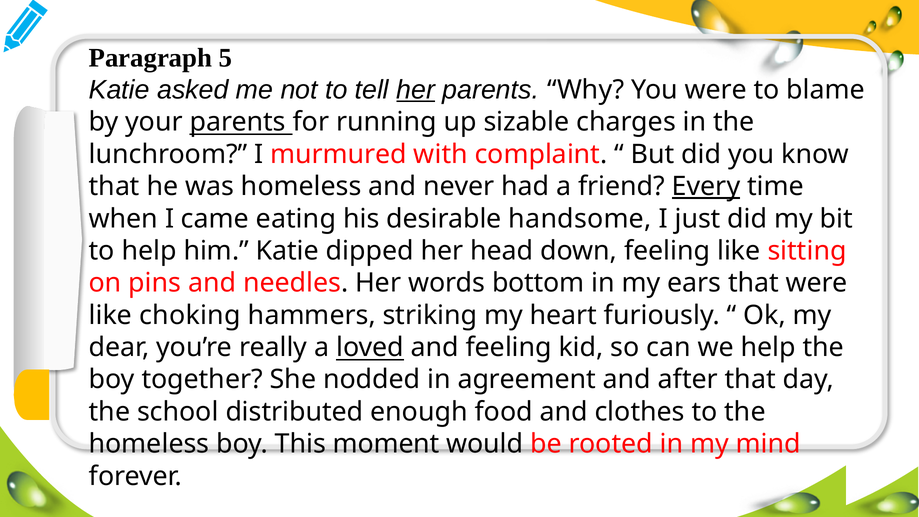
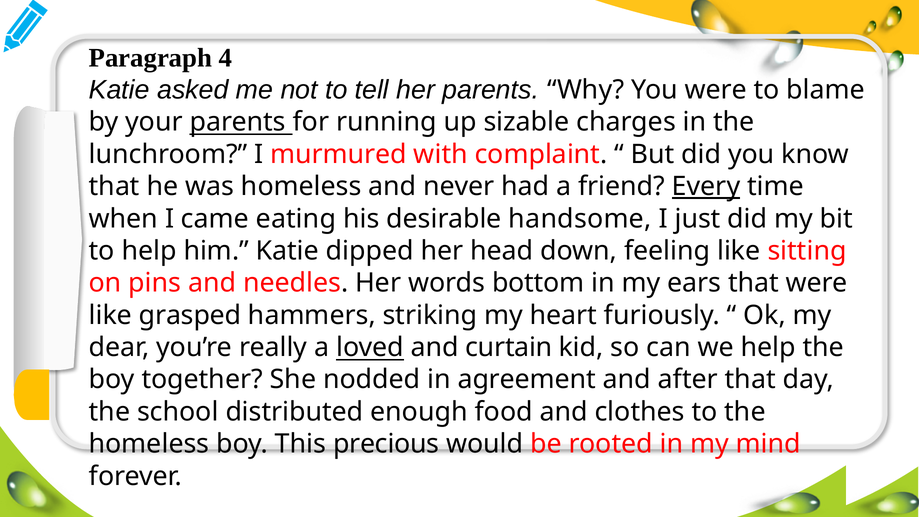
5: 5 -> 4 (225, 58)
her underline: present -> none (416, 90)
choking: choking -> grasped (190, 315)
and feeling: feeling -> curtain (509, 347)
moment: moment -> precious (386, 444)
